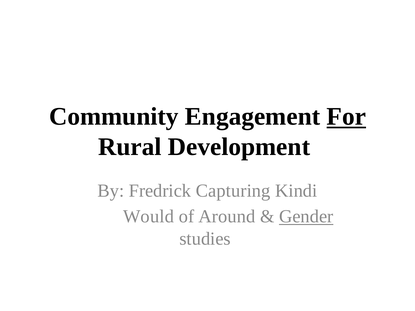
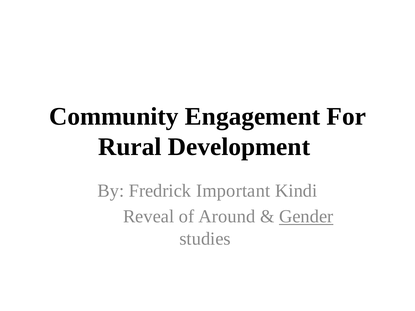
For underline: present -> none (346, 117)
Capturing: Capturing -> Important (233, 191)
Would: Would -> Reveal (149, 217)
